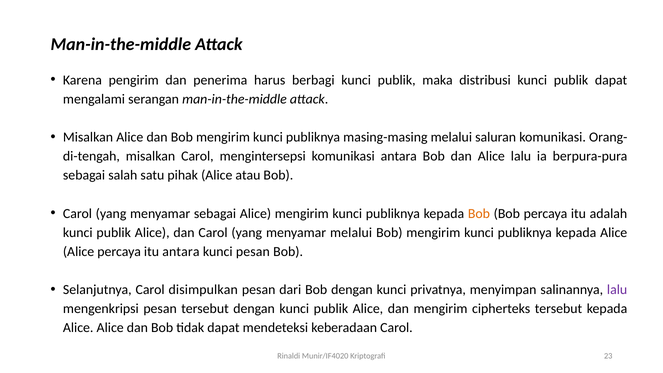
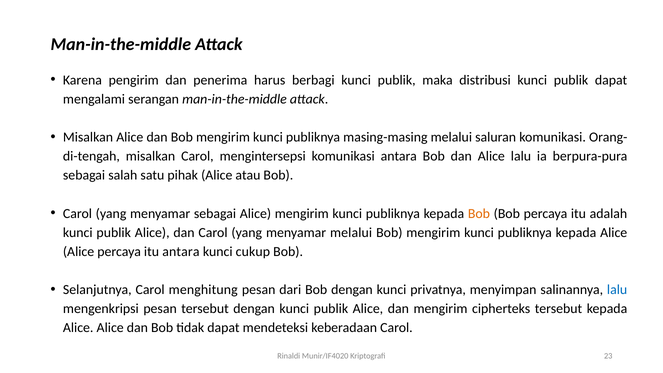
kunci pesan: pesan -> cukup (253, 252)
disimpulkan: disimpulkan -> menghitung (203, 290)
lalu colour: purple -> blue (617, 290)
